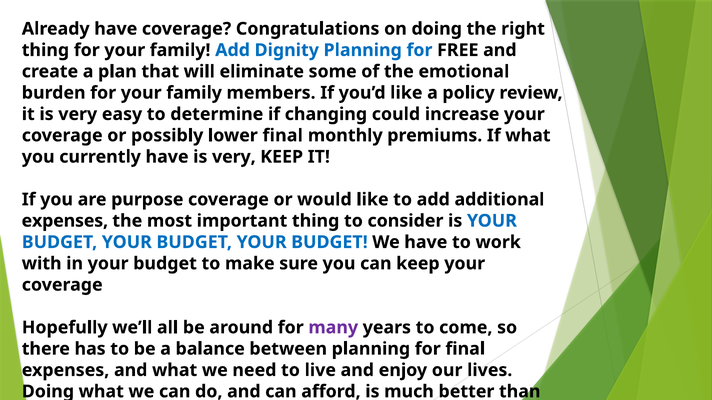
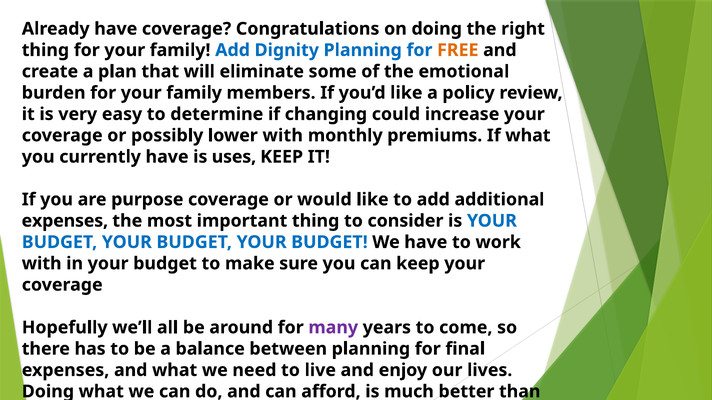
FREE colour: black -> orange (458, 50)
lower final: final -> with (283, 136)
have is very: very -> uses (234, 157)
